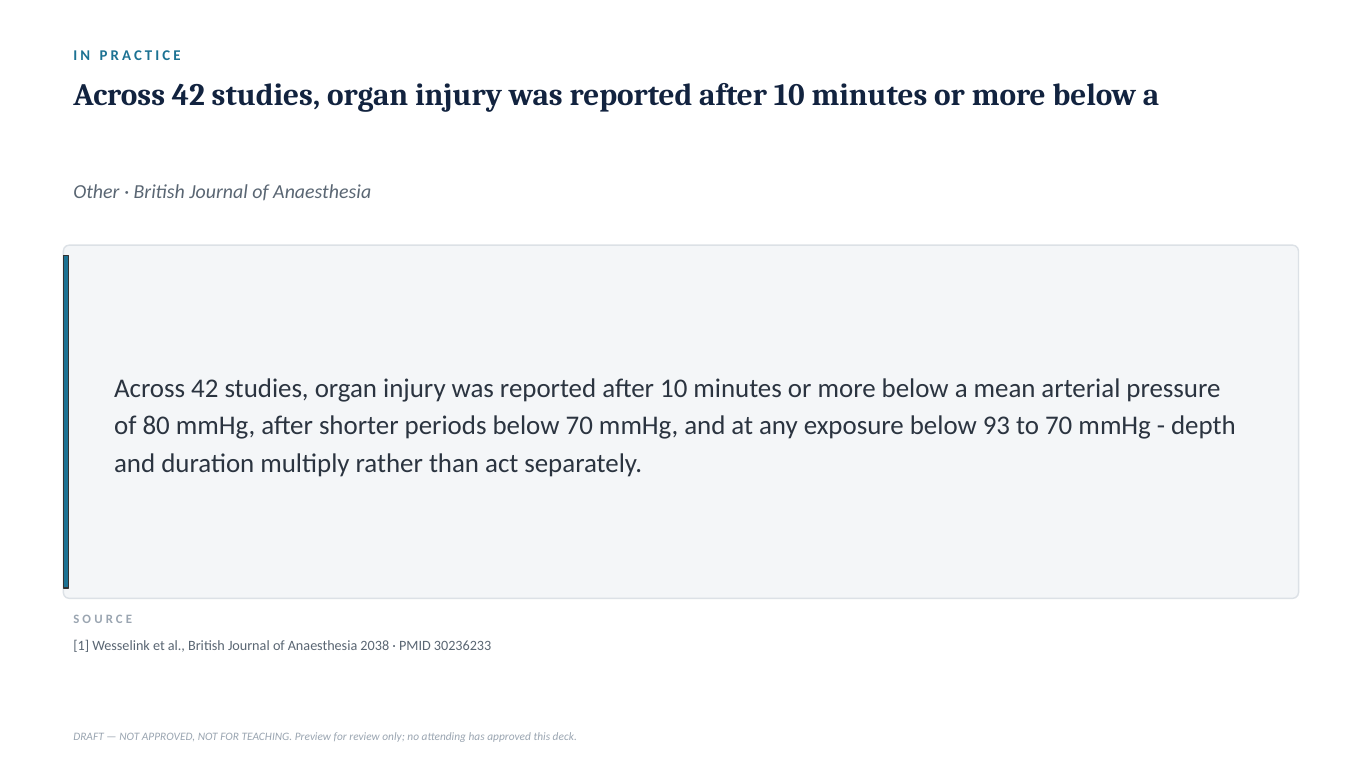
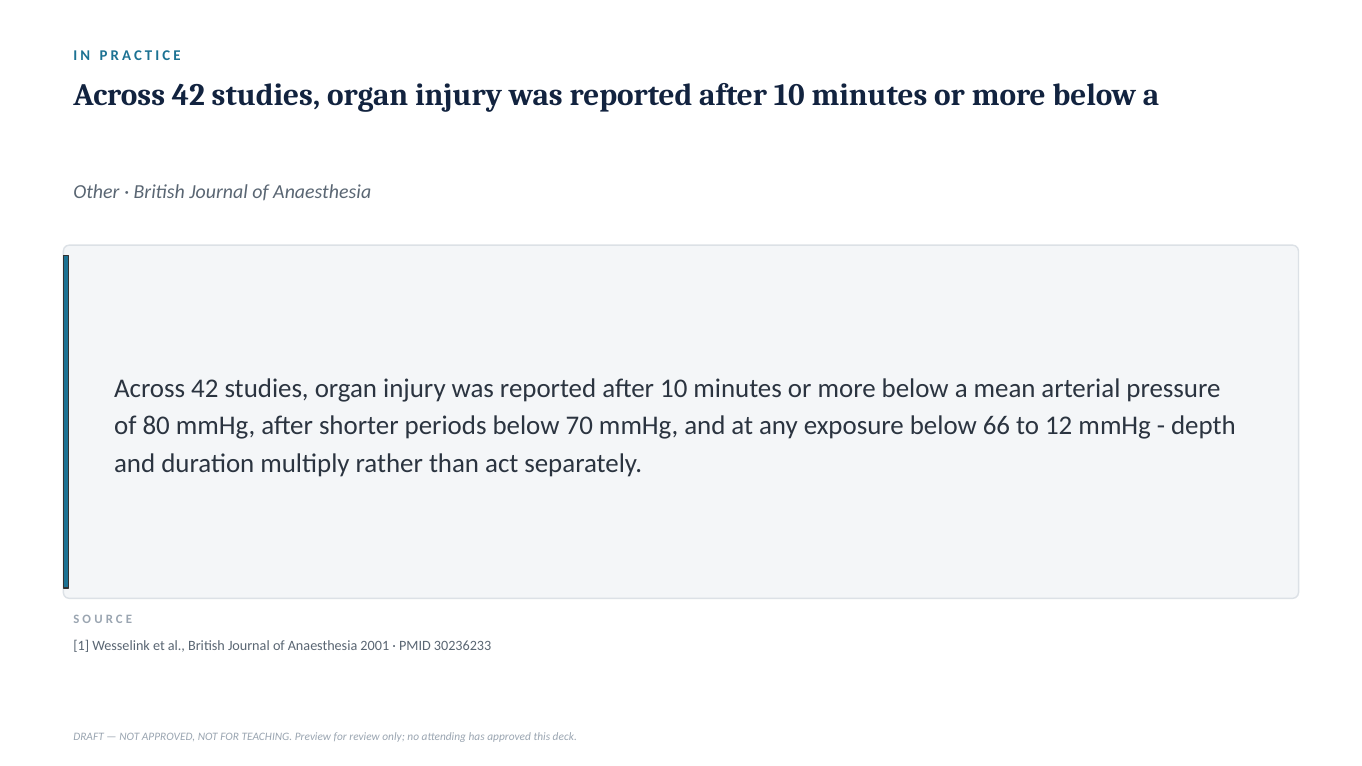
93: 93 -> 66 (996, 426)
to 70: 70 -> 12 (1059, 426)
2038: 2038 -> 2001 (375, 646)
